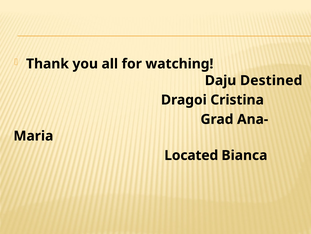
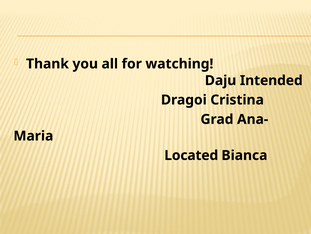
Destined: Destined -> Intended (271, 80)
